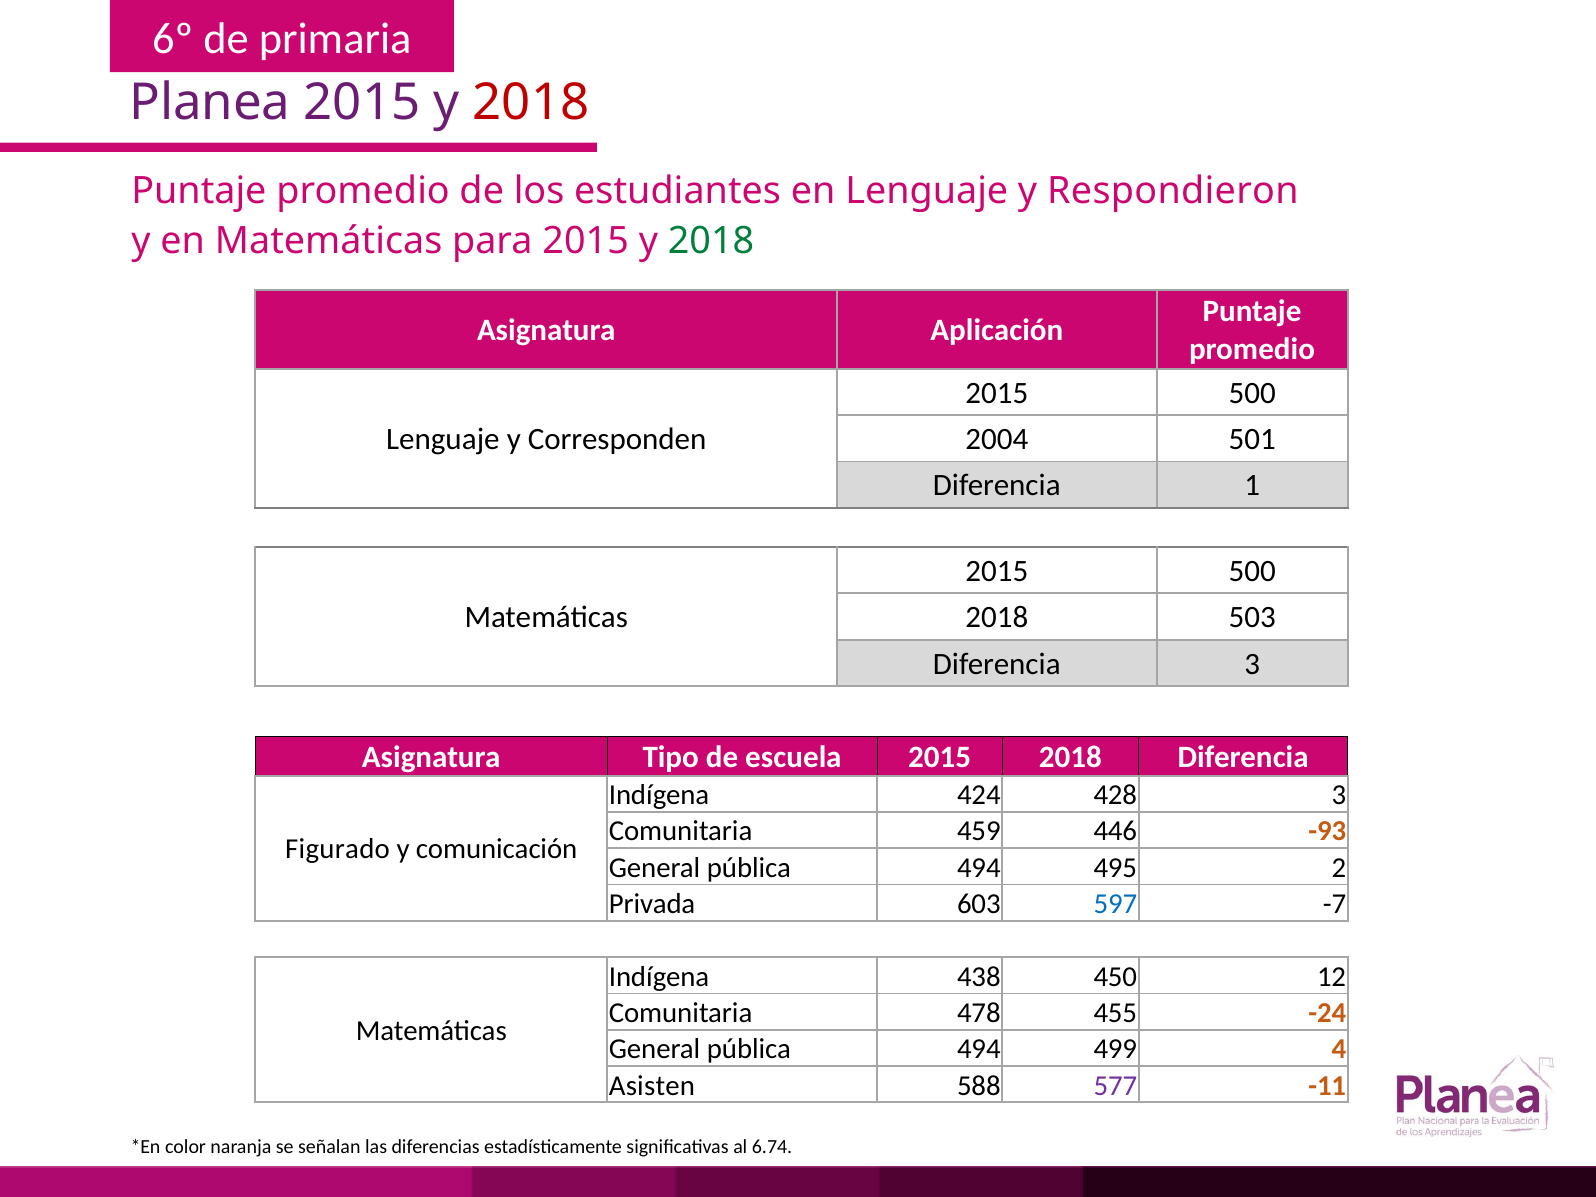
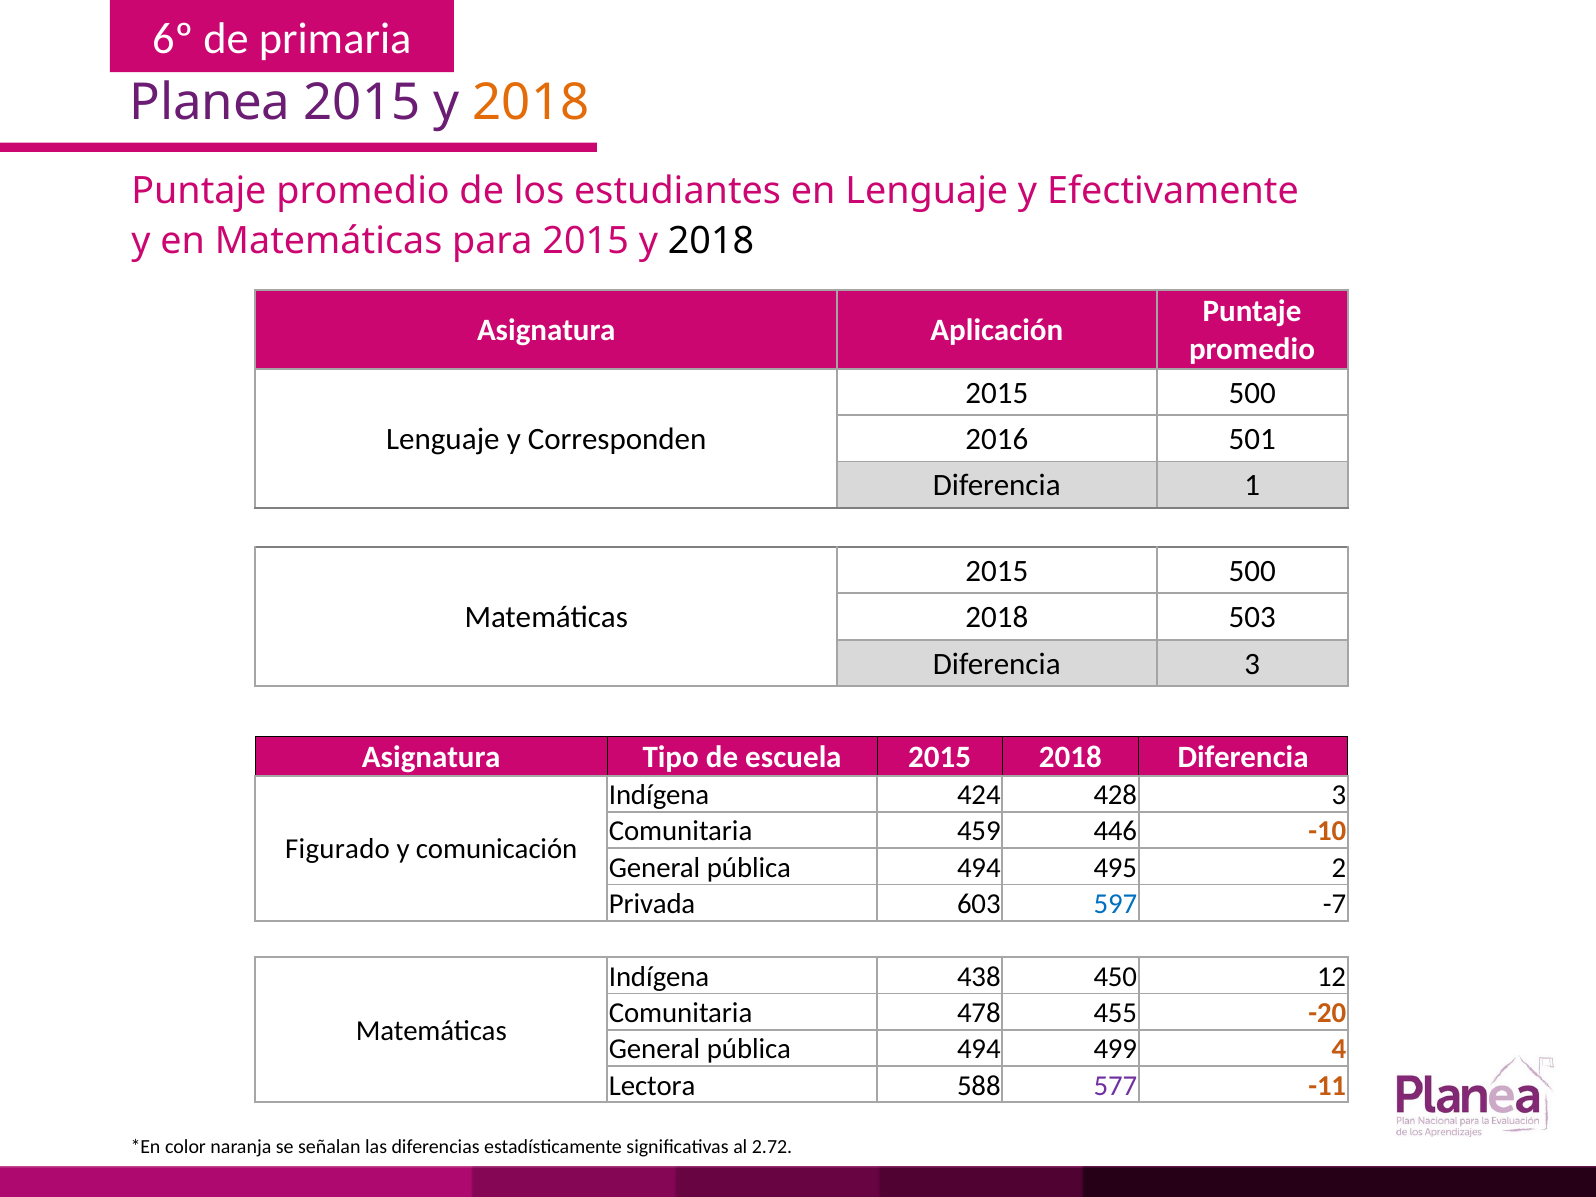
2018 colour: red -> orange (531, 103)
Respondieron: Respondieron -> Efectivamente (1173, 191)
2018 colour: green -> black (711, 241)
2004: 2004 -> 2016 (997, 439)
-93: -93 -> -10 (1327, 831)
-24: -24 -> -20 (1327, 1013)
Asisten: Asisten -> Lectora (652, 1086)
6.74: 6.74 -> 2.72 (772, 1147)
